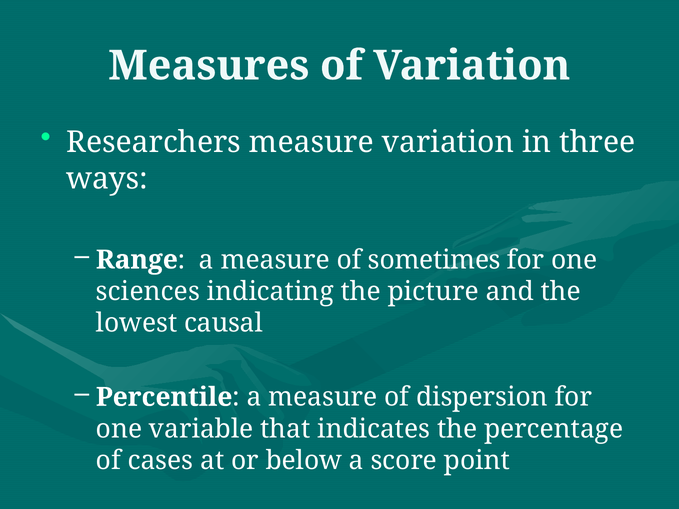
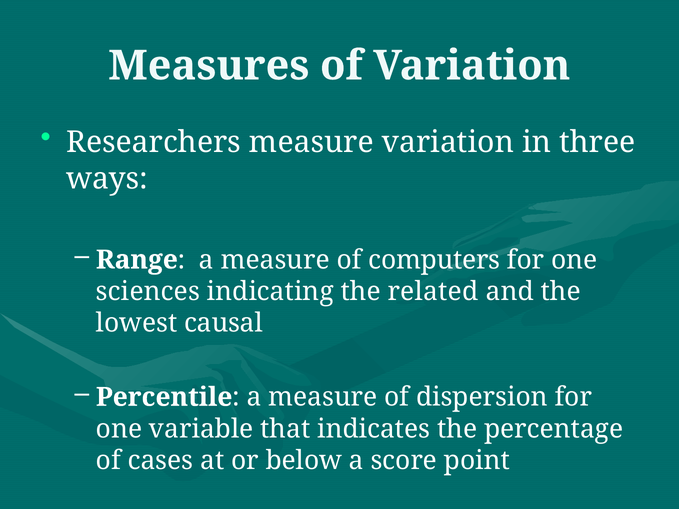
sometimes: sometimes -> computers (434, 260)
picture: picture -> related (433, 292)
